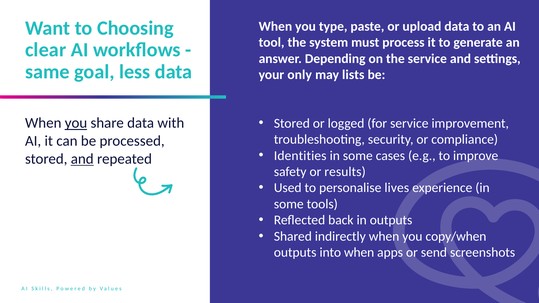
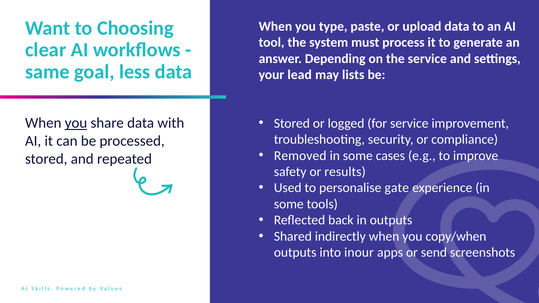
only: only -> lead (300, 75)
Identities: Identities -> Removed (300, 156)
and underline: present -> none (82, 159)
lives: lives -> gate (397, 188)
into when: when -> inour (359, 253)
